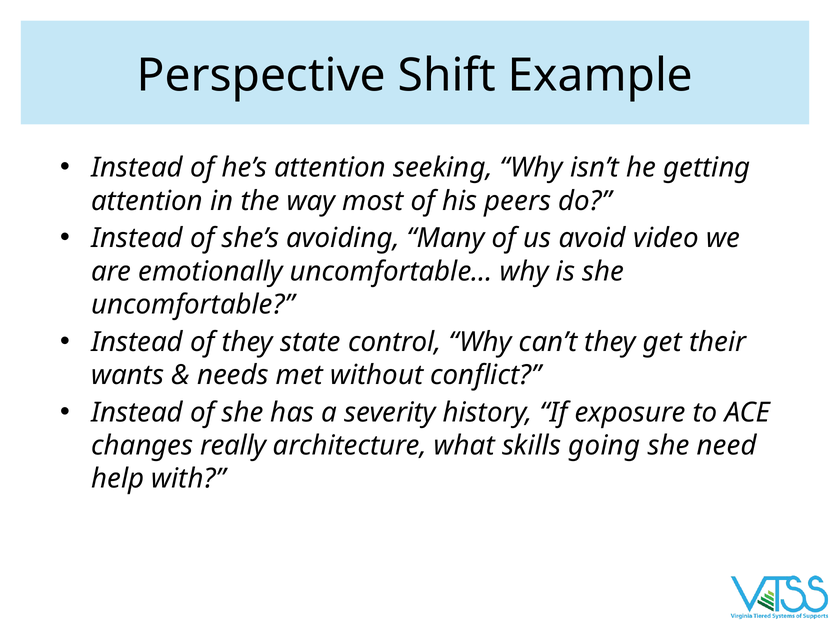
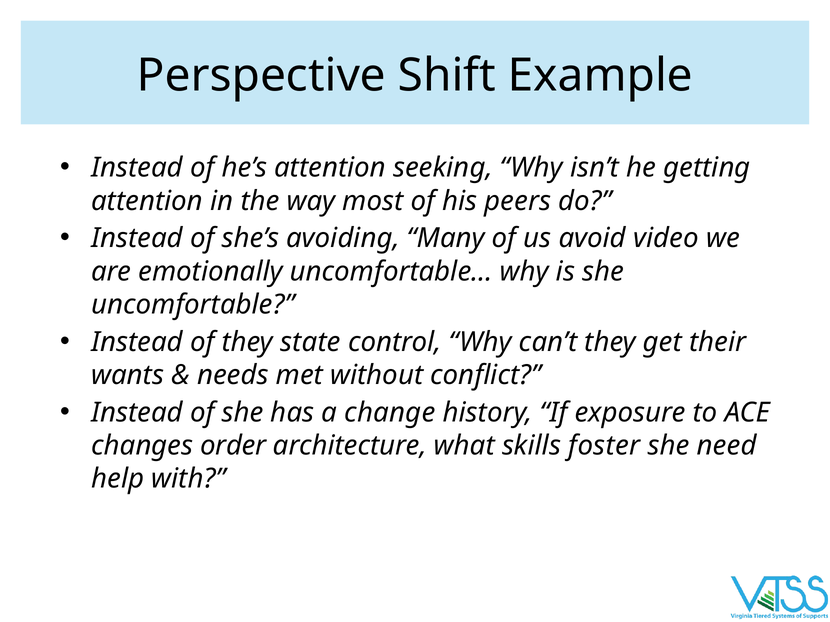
severity: severity -> change (390, 413)
really: really -> order (233, 446)
going: going -> foster (604, 446)
